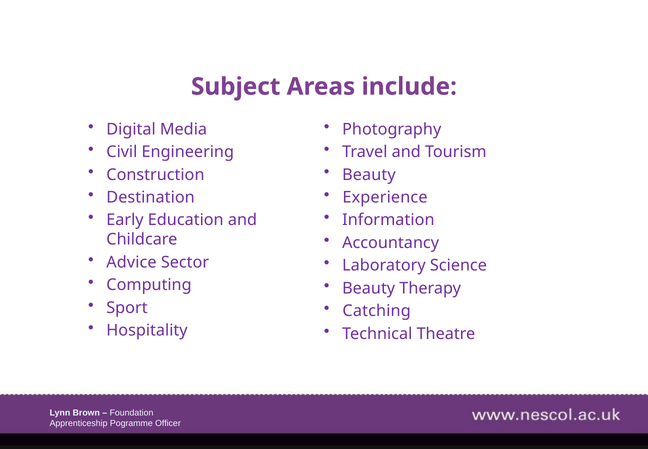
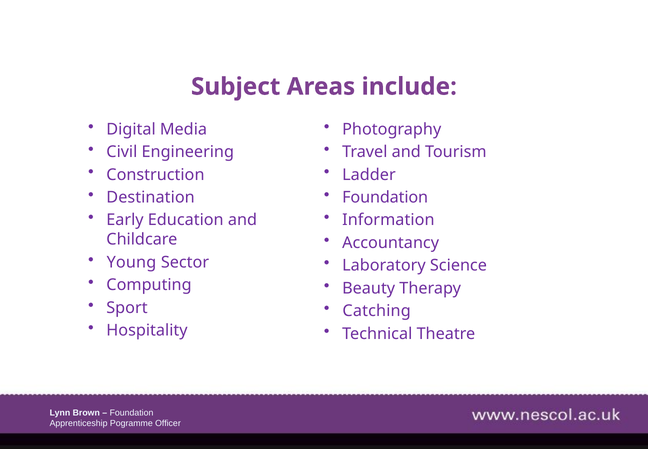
Beauty: Beauty -> Ladder (369, 175)
Experience: Experience -> Foundation (385, 197)
Advice: Advice -> Young (131, 262)
